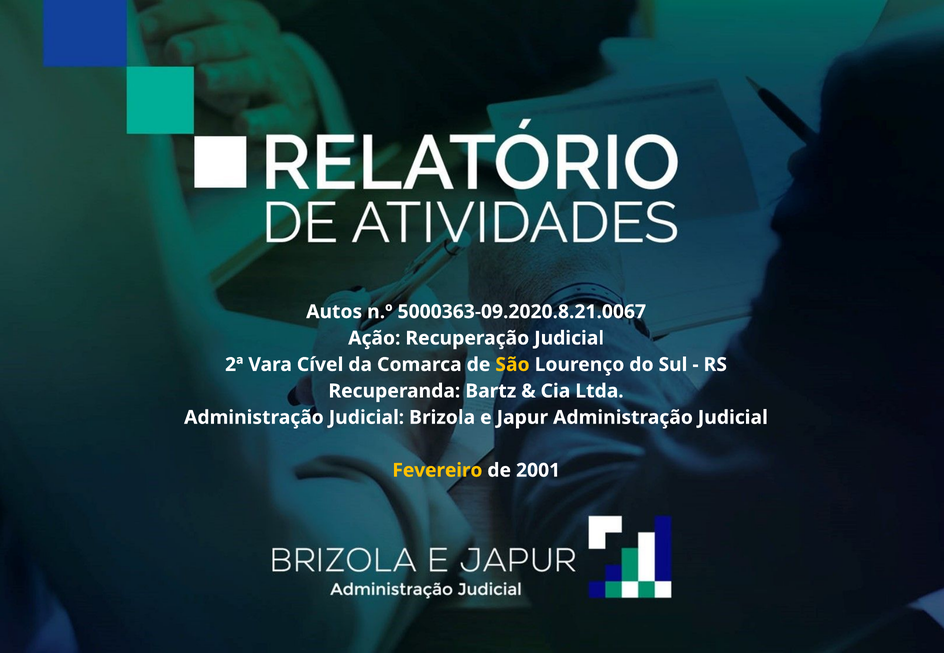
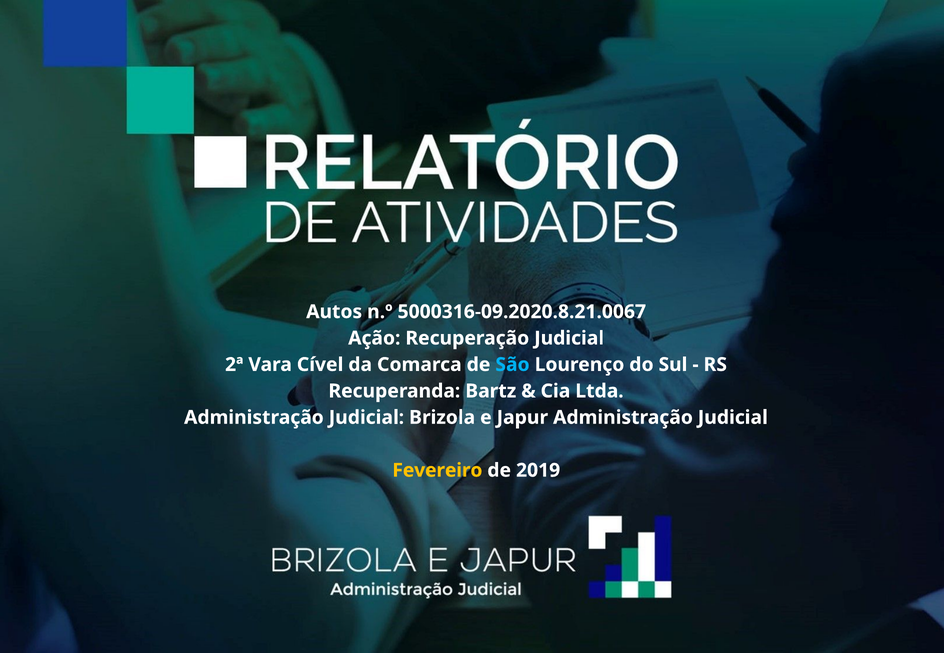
5000363-09.2020.8.21.0067: 5000363-09.2020.8.21.0067 -> 5000316-09.2020.8.21.0067 (522, 312)
São colour: yellow -> light blue (512, 365)
2001: 2001 -> 2019 (538, 471)
